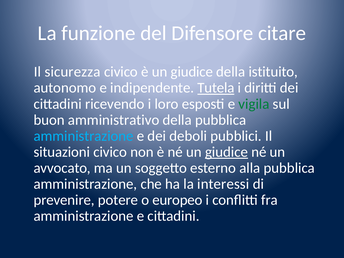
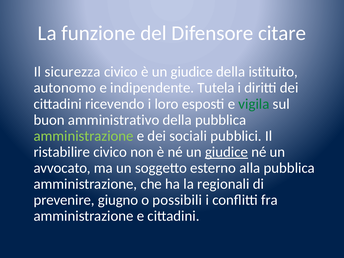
Tutela underline: present -> none (216, 88)
amministrazione colour: light blue -> light green (84, 136)
deboli: deboli -> sociali (188, 136)
situazioni: situazioni -> ristabilire (62, 152)
interessi: interessi -> regionali (223, 184)
potere: potere -> giugno (118, 200)
europeo: europeo -> possibili (177, 200)
